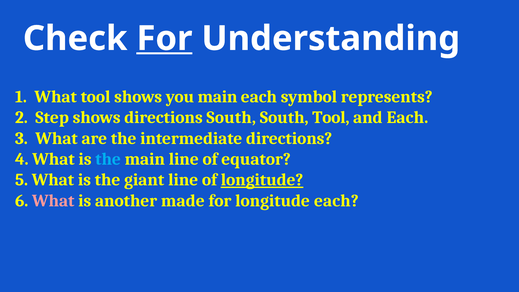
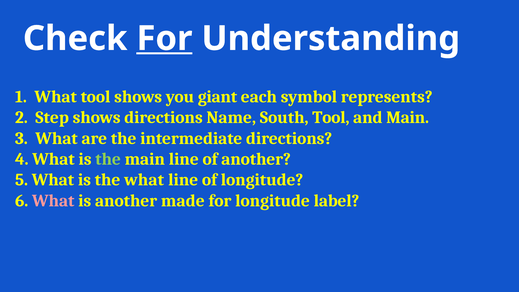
you main: main -> giant (218, 97)
directions South: South -> Name (231, 118)
and Each: Each -> Main (408, 118)
the colour: light blue -> light green (108, 159)
of equator: equator -> another (256, 159)
the giant: giant -> what (144, 180)
longitude underline: present -> none (262, 180)
longitude each: each -> label (337, 201)
